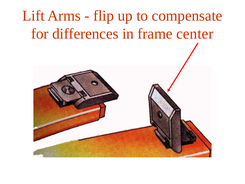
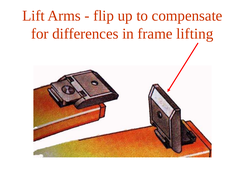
center: center -> lifting (195, 34)
